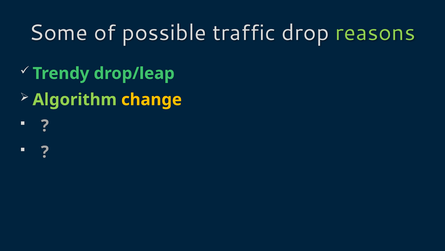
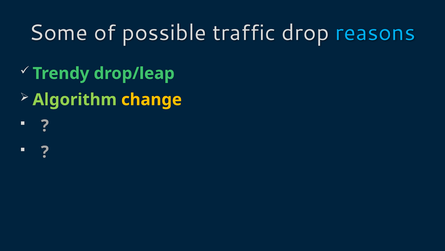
reasons colour: light green -> light blue (375, 33)
